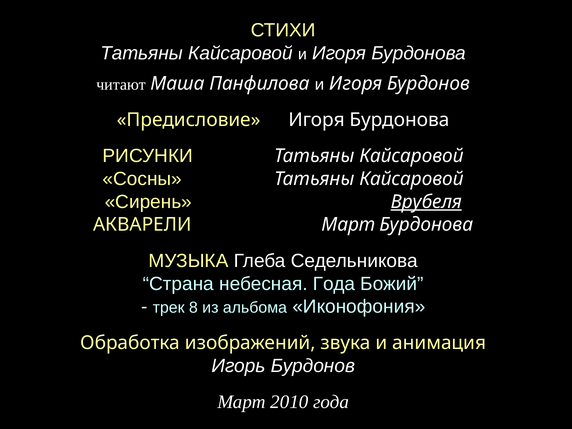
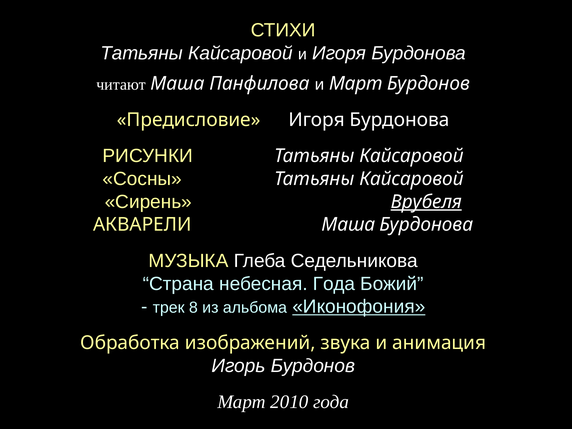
Панфилова и Игоря: Игоря -> Март (356, 84)
АКВАРЕЛИ Март: Март -> Маша (348, 225)
Иконофония underline: none -> present (359, 307)
